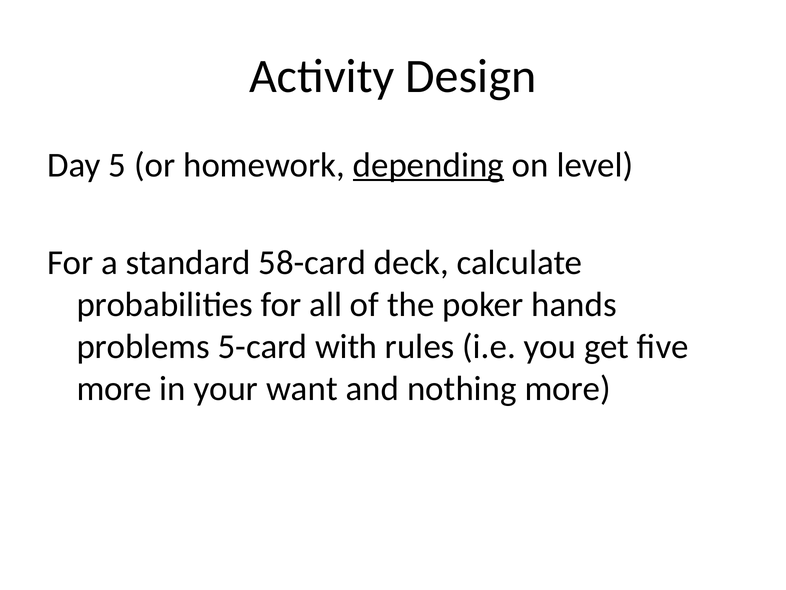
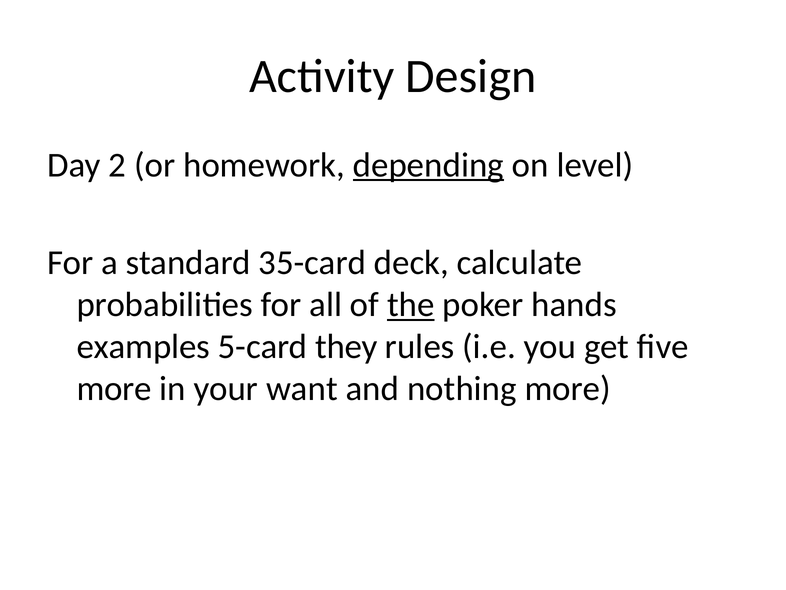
5: 5 -> 2 (117, 165)
58-card: 58-card -> 35-card (312, 263)
the underline: none -> present (411, 305)
problems: problems -> examples (143, 347)
with: with -> they (346, 347)
